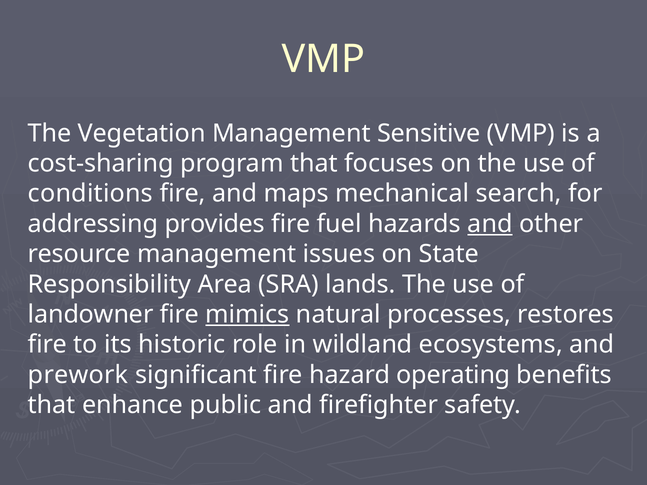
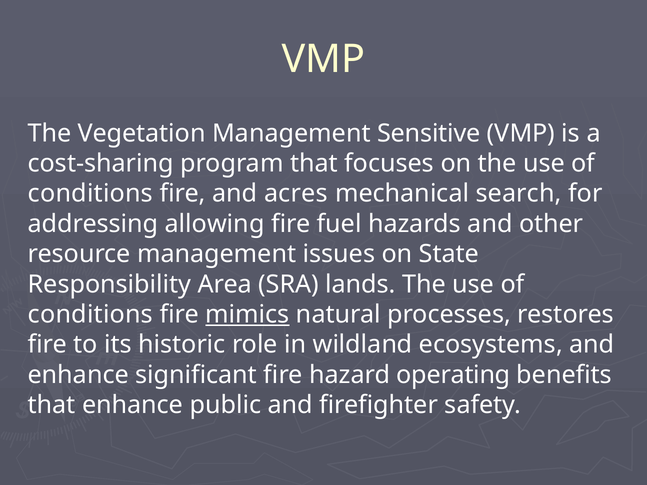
maps: maps -> acres (296, 194)
provides: provides -> allowing (215, 224)
and underline: present -> none (490, 224)
landowner: landowner -> conditions (90, 315)
prework: prework -> enhance (78, 375)
